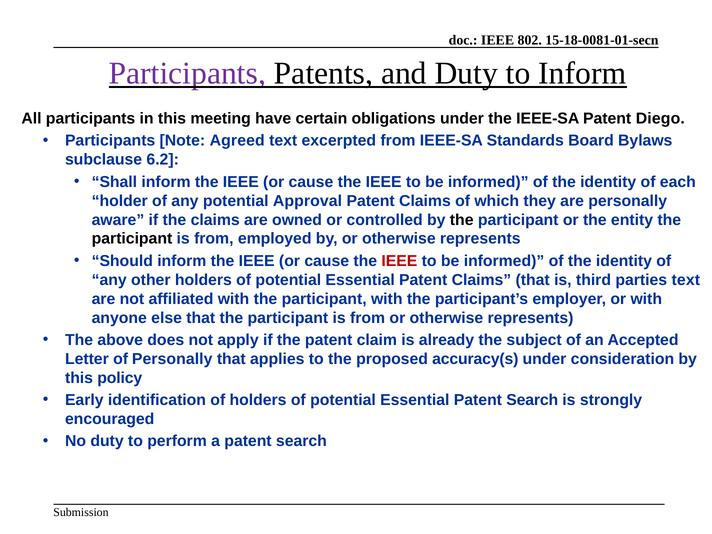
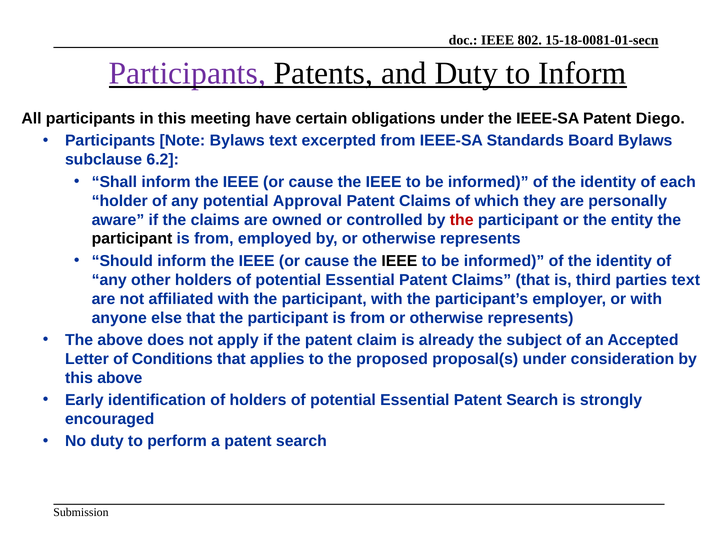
Note Agreed: Agreed -> Bylaws (237, 141)
the colour: black -> red (462, 220)
IEEE colour: red -> black (399, 261)
of Personally: Personally -> Conditions (172, 359)
accuracy(s: accuracy(s -> proposal(s (475, 359)
this policy: policy -> above (120, 378)
